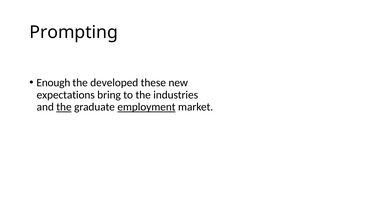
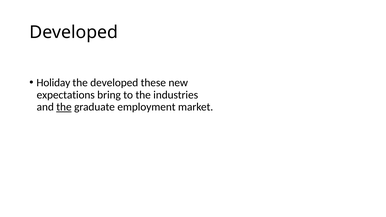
Prompting: Prompting -> Developed (74, 32)
Enough: Enough -> Holiday (53, 83)
employment underline: present -> none (146, 107)
